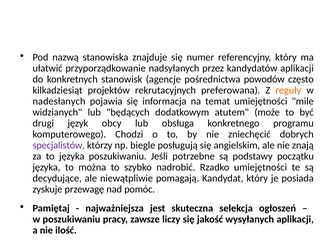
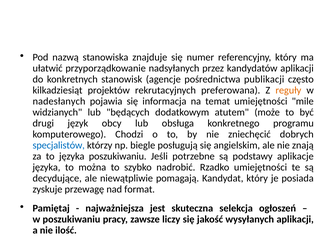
powodów: powodów -> publikacji (264, 80)
specjalistów colour: purple -> blue (59, 146)
początku: początku -> aplikacje (295, 157)
pomóc: pomóc -> format (140, 190)
